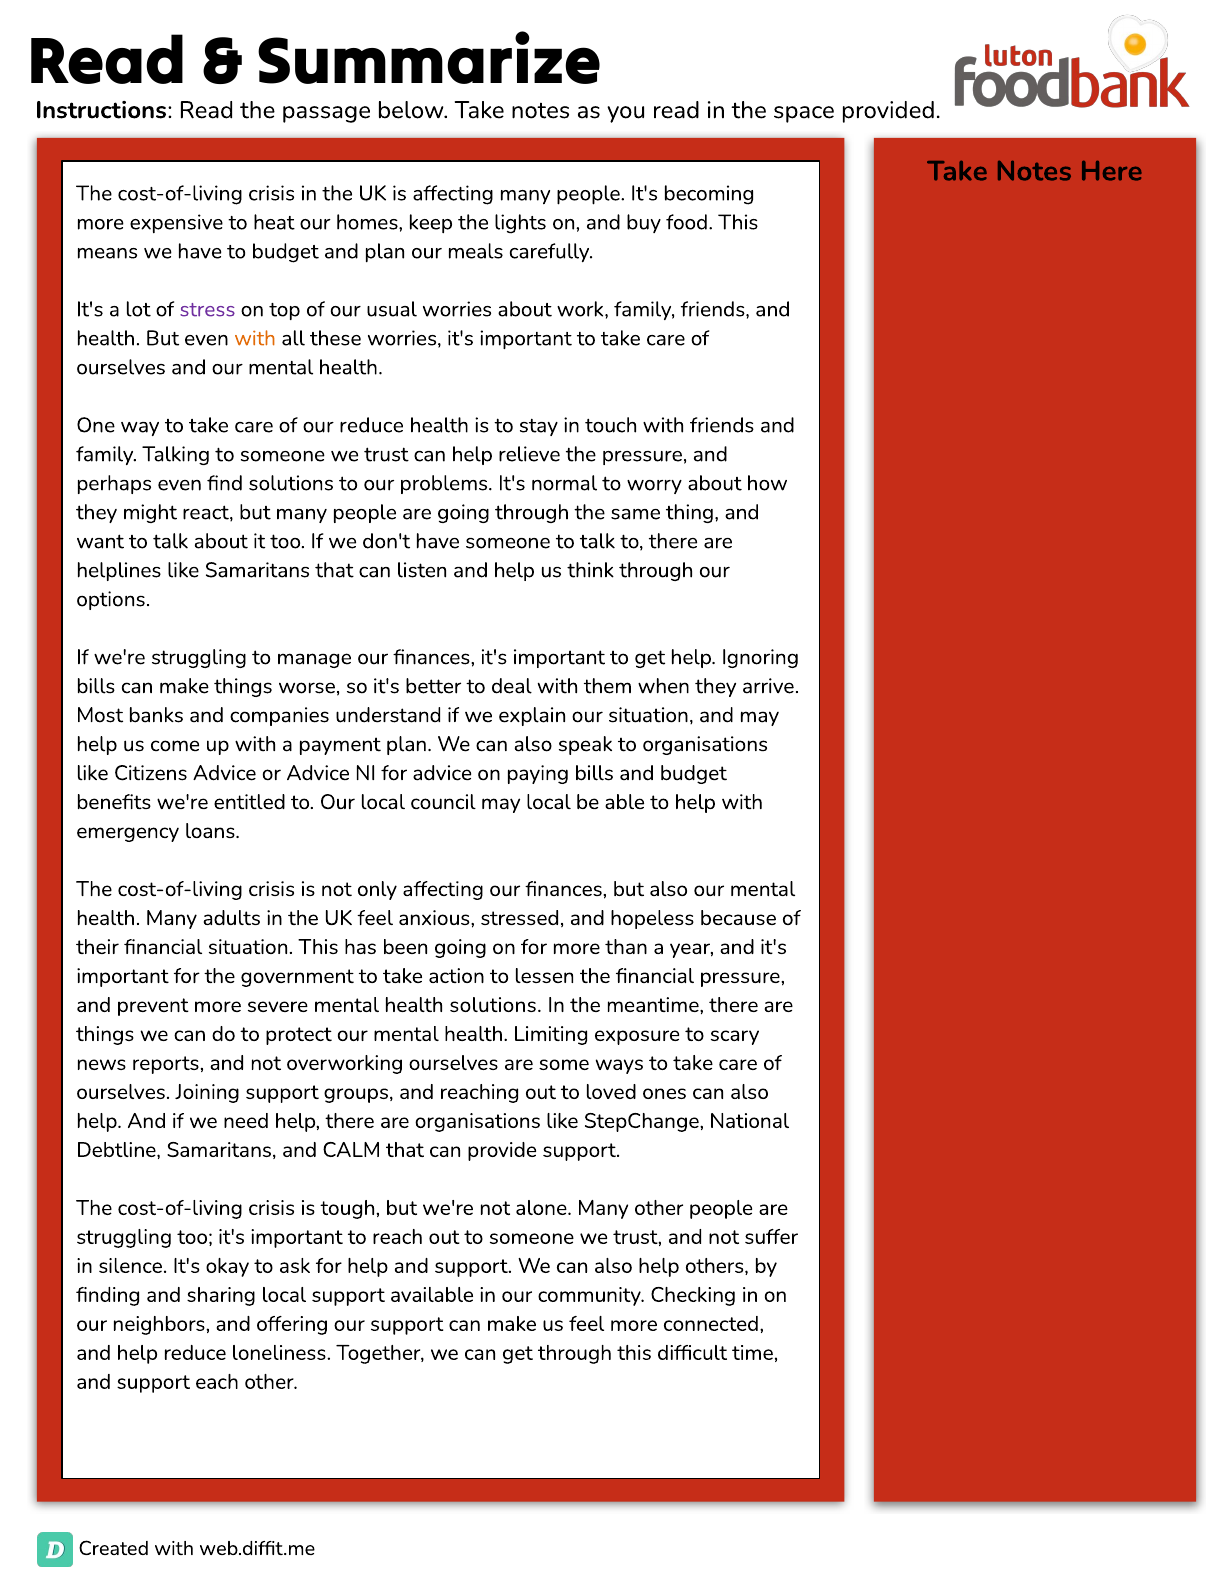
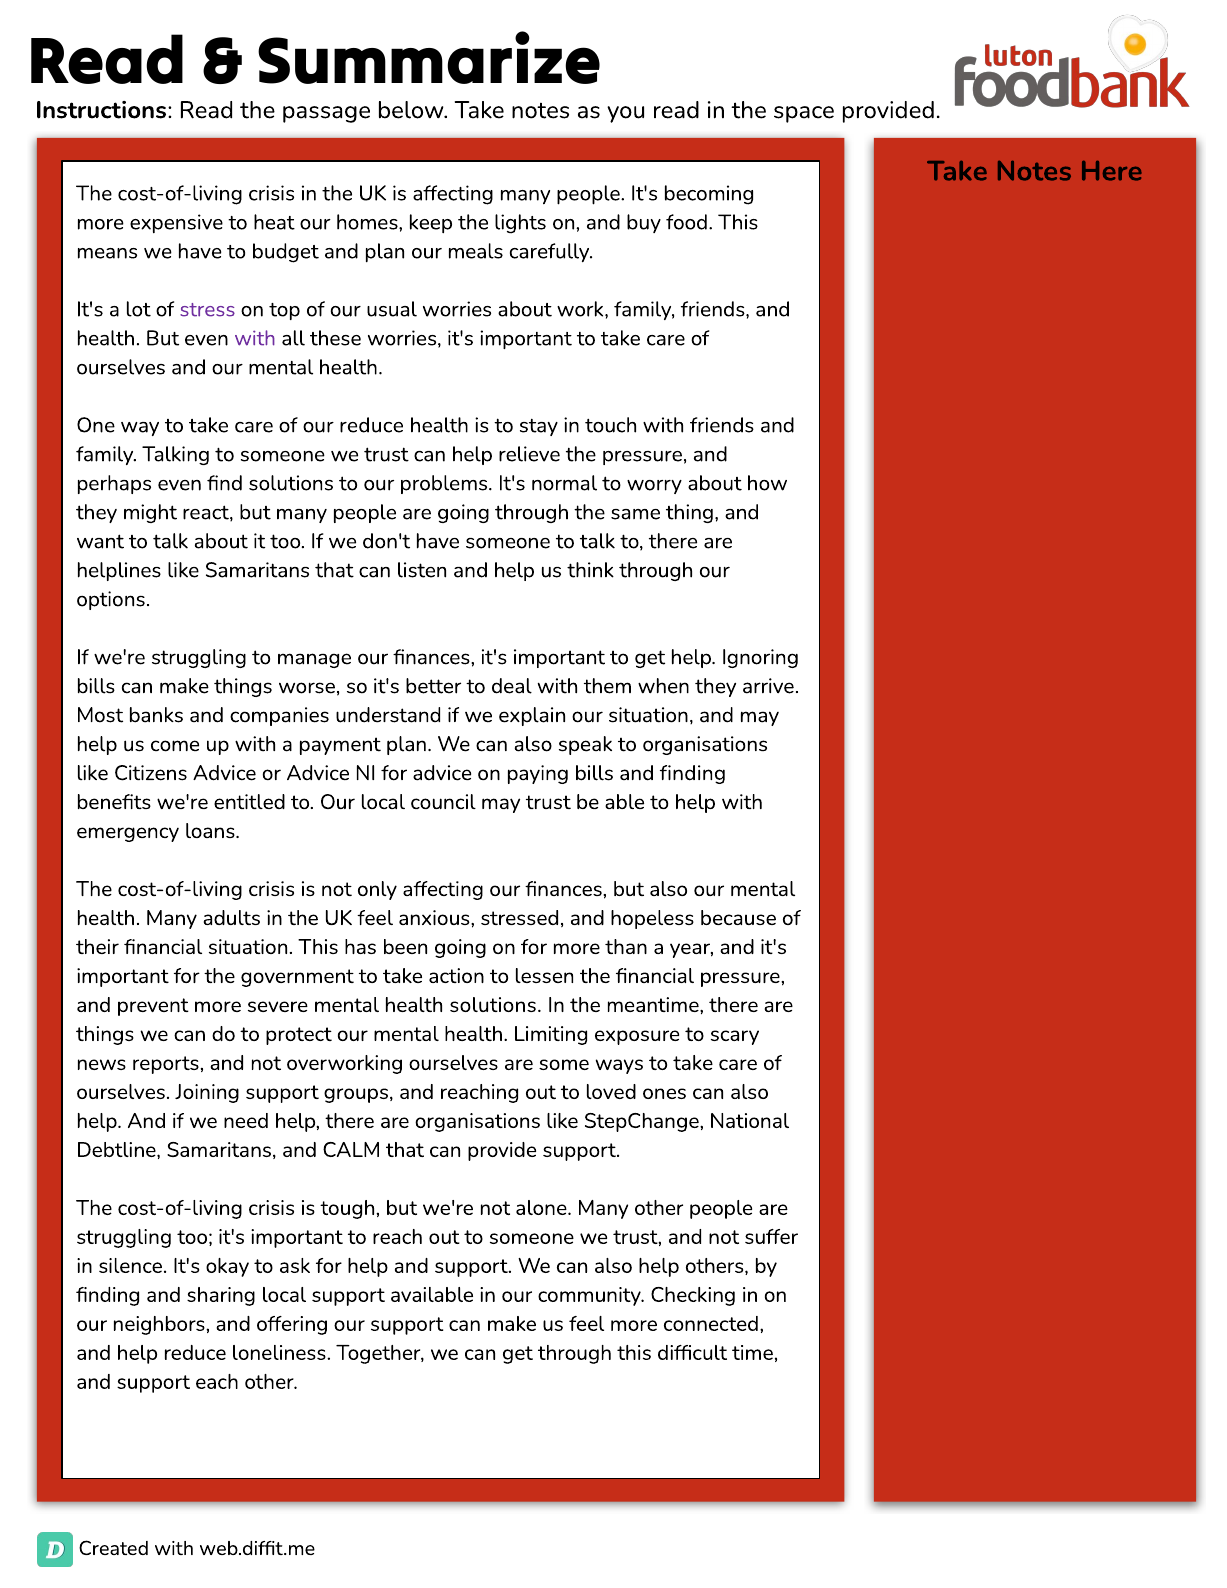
with colour: orange -> purple (255, 338)
and budget: budget -> finding (693, 773)
may local: local -> trust (548, 802)
